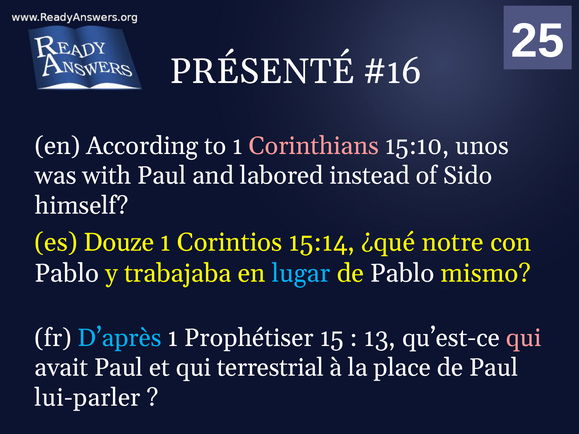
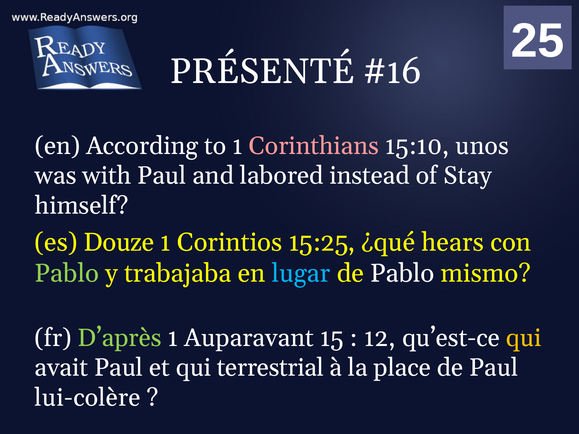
Sido: Sido -> Stay (468, 176)
15:14: 15:14 -> 15:25 (322, 242)
notre: notre -> hears (453, 242)
Pablo colour: white -> light green (67, 273)
D’après colour: light blue -> light green (120, 338)
Prophétiser: Prophétiser -> Auparavant (249, 338)
13: 13 -> 12 (380, 338)
qui colour: pink -> yellow (524, 338)
lui-parler: lui-parler -> lui-colère (88, 398)
